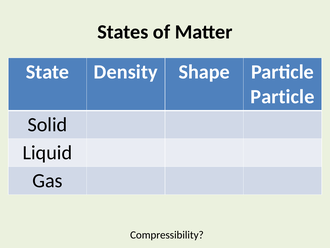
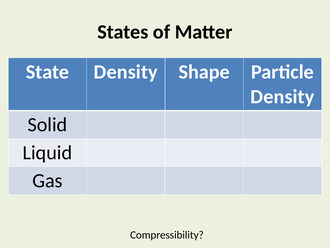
Particle: Particle -> Density (282, 97)
